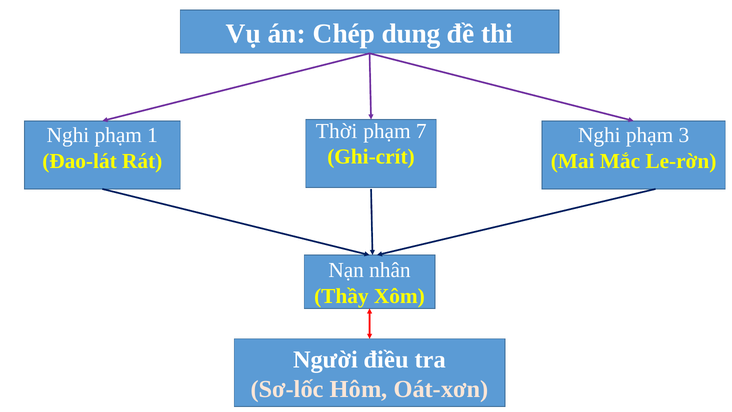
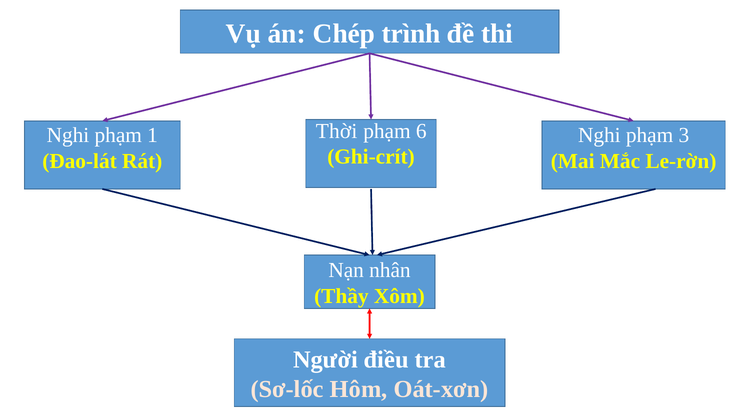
dung: dung -> trình (411, 34)
7: 7 -> 6 (421, 131)
